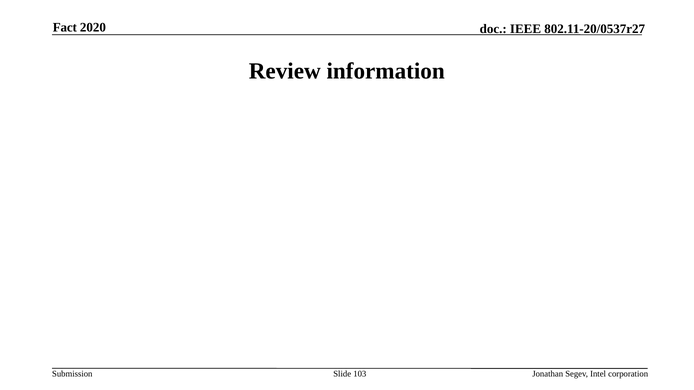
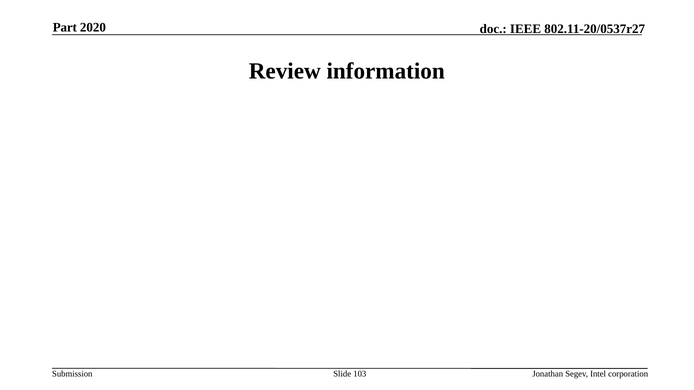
Fact: Fact -> Part (65, 28)
